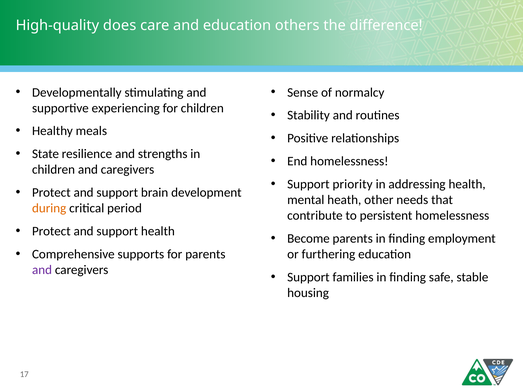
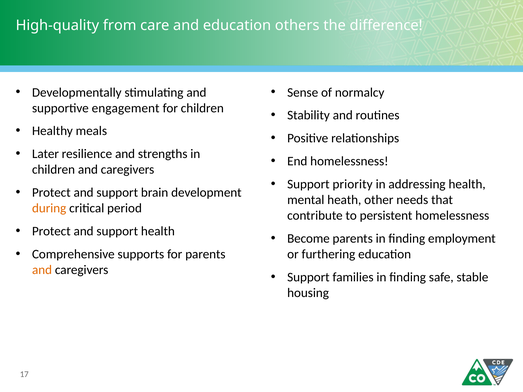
does: does -> from (120, 25)
experiencing: experiencing -> engagement (126, 108)
State: State -> Later (45, 154)
and colour: purple -> orange (42, 270)
